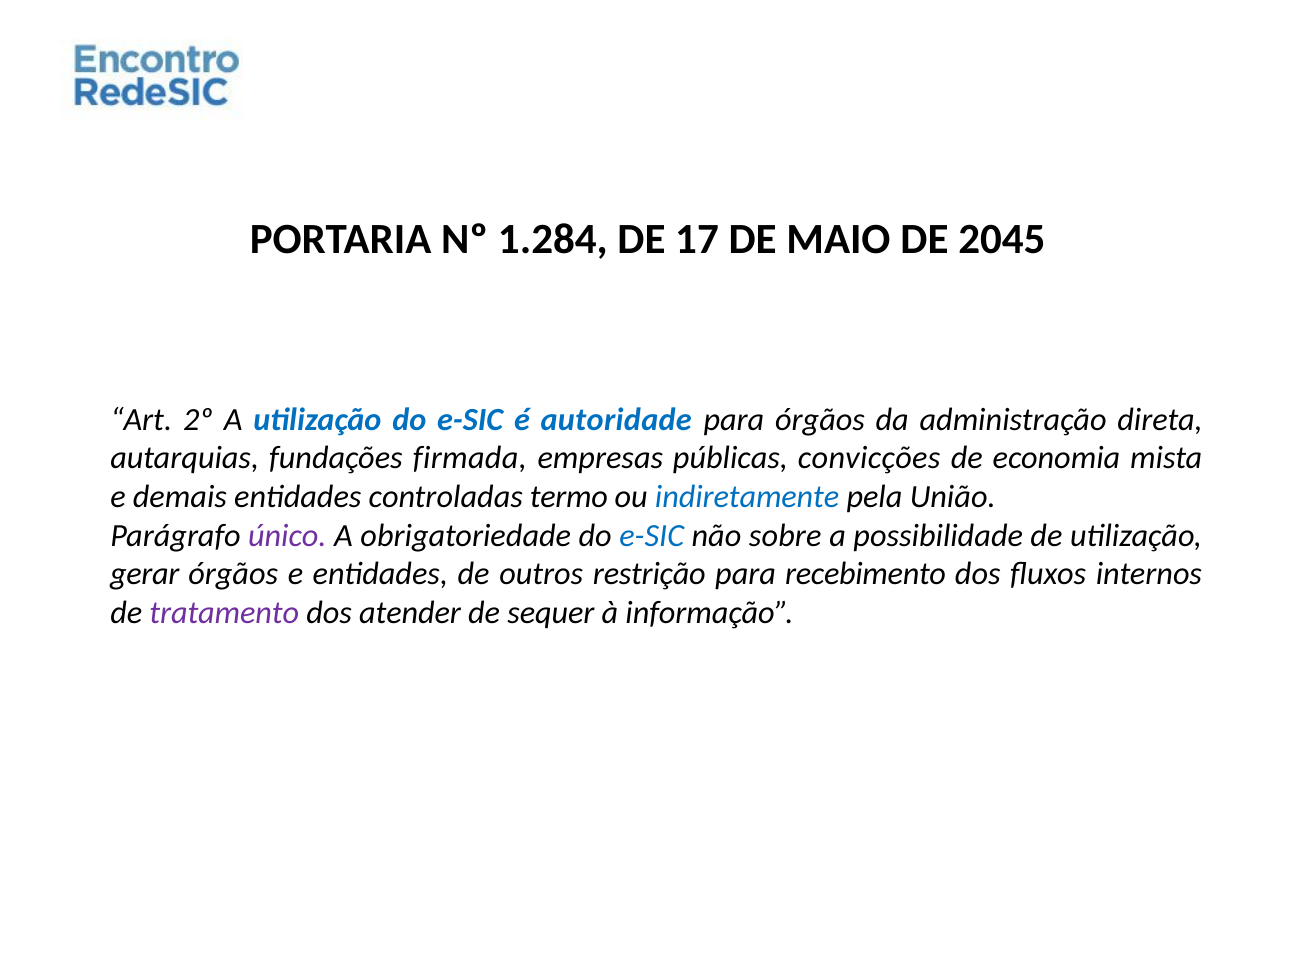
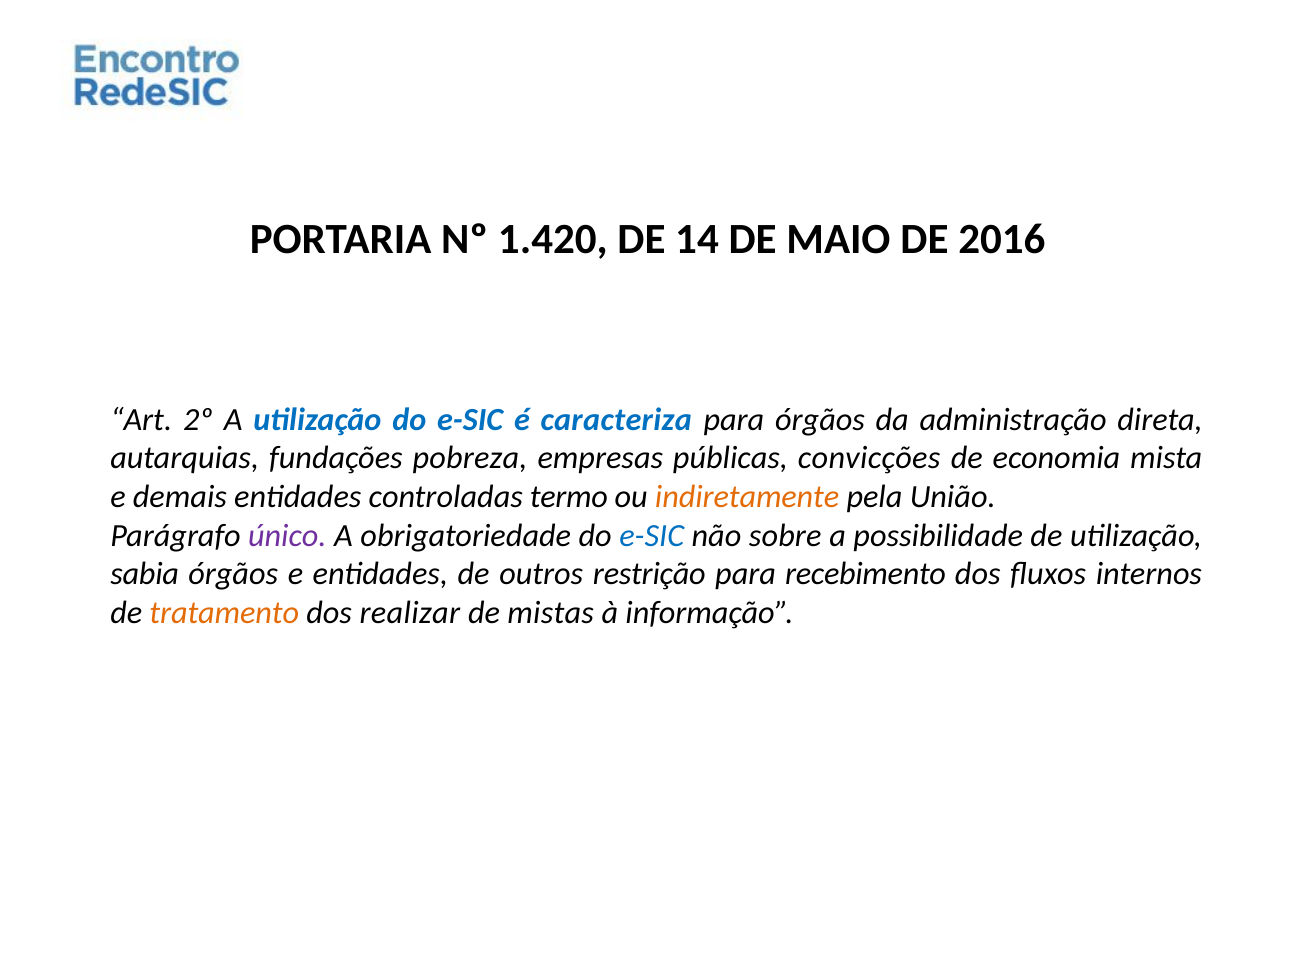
1.284: 1.284 -> 1.420 (553, 239)
17: 17 -> 14 (697, 239)
2045: 2045 -> 2016 (1002, 239)
autoridade: autoridade -> caracteriza (616, 420)
firmada: firmada -> pobreza (470, 458)
indiretamente colour: blue -> orange (747, 497)
gerar: gerar -> sabia (145, 574)
tratamento colour: purple -> orange (224, 613)
atender: atender -> realizar (410, 613)
sequer: sequer -> mistas (551, 613)
